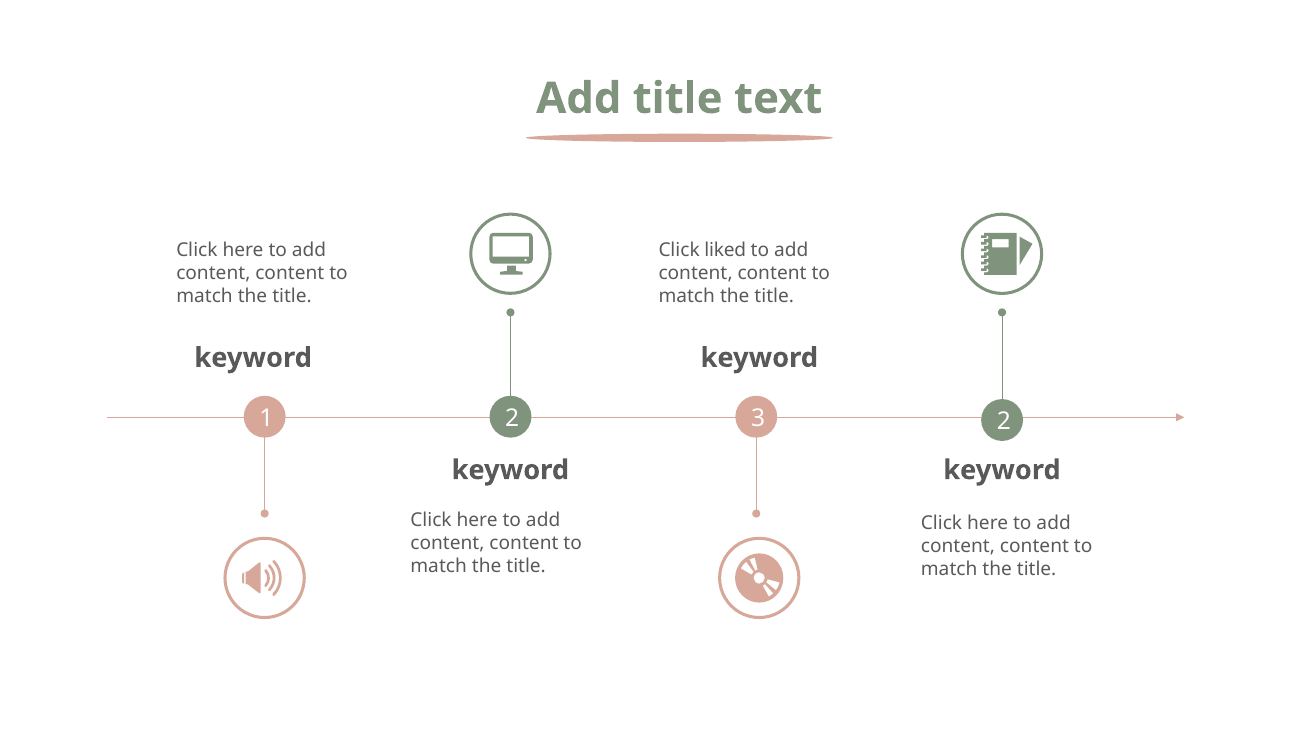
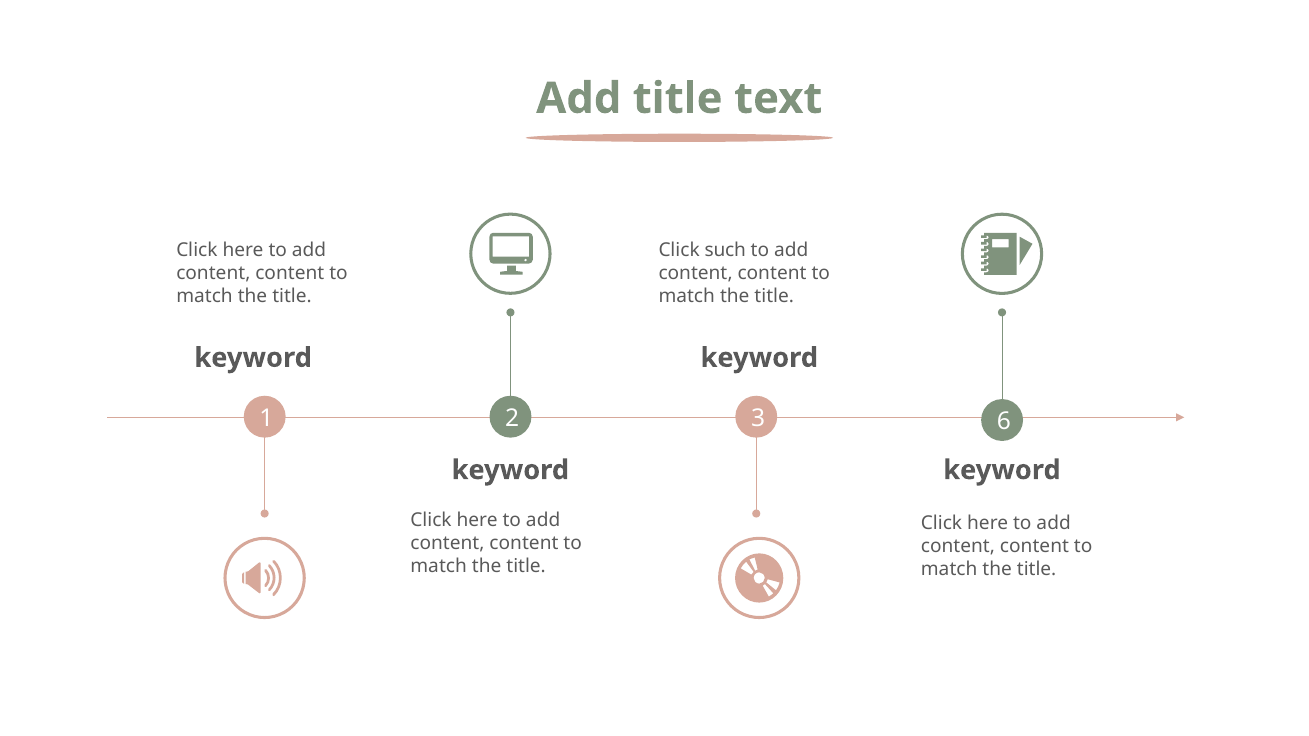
liked: liked -> such (725, 251)
3 2: 2 -> 6 (1004, 422)
